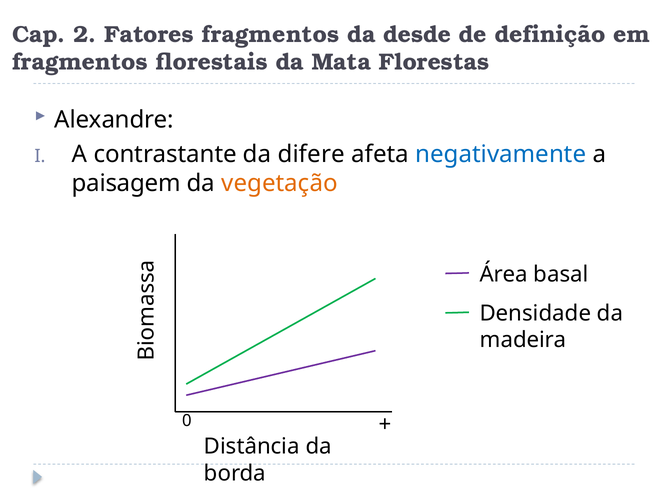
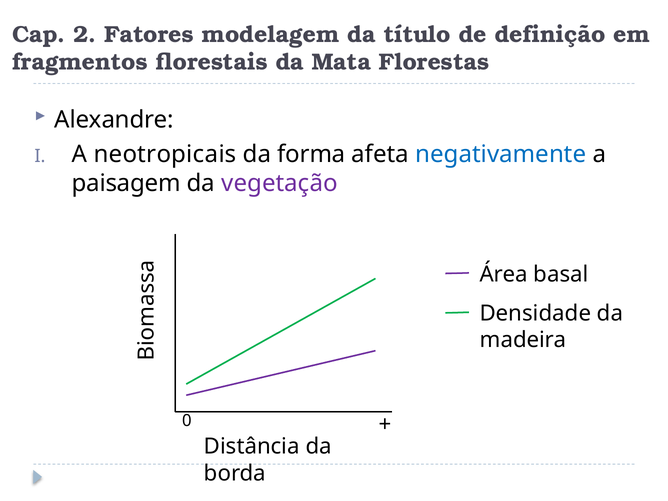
Fatores fragmentos: fragmentos -> modelagem (271, 35)
desde: desde -> título (417, 35)
contrastante: contrastante -> neotropicais (165, 154)
difere: difere -> forma (311, 154)
vegetação colour: orange -> purple (279, 183)
